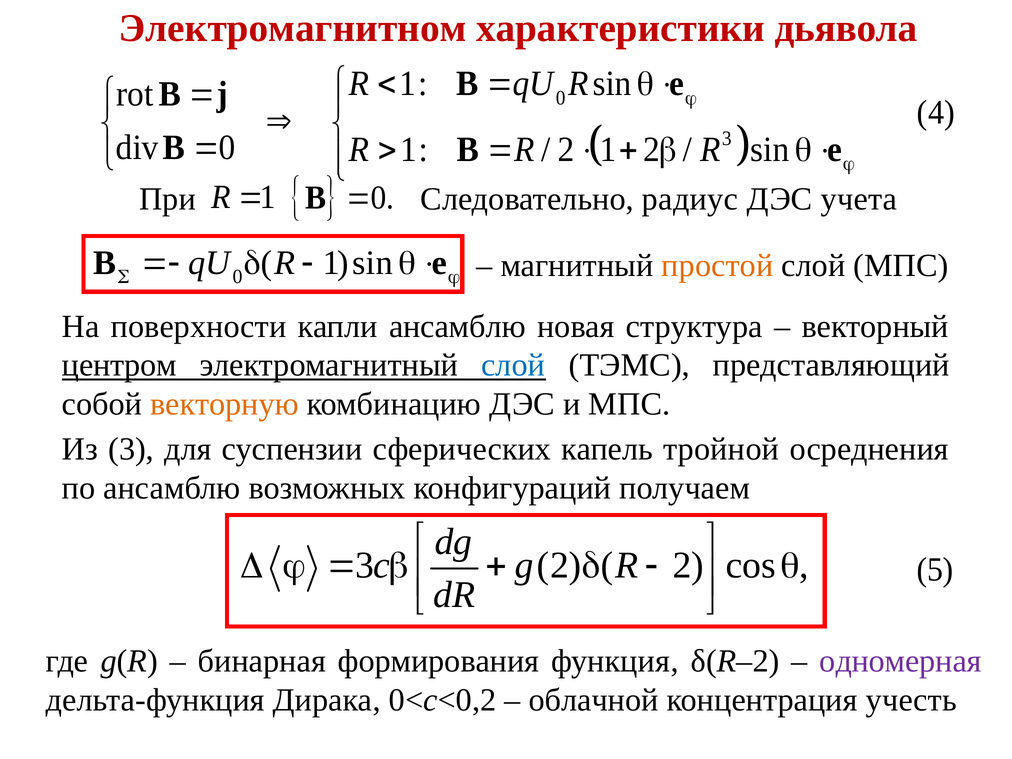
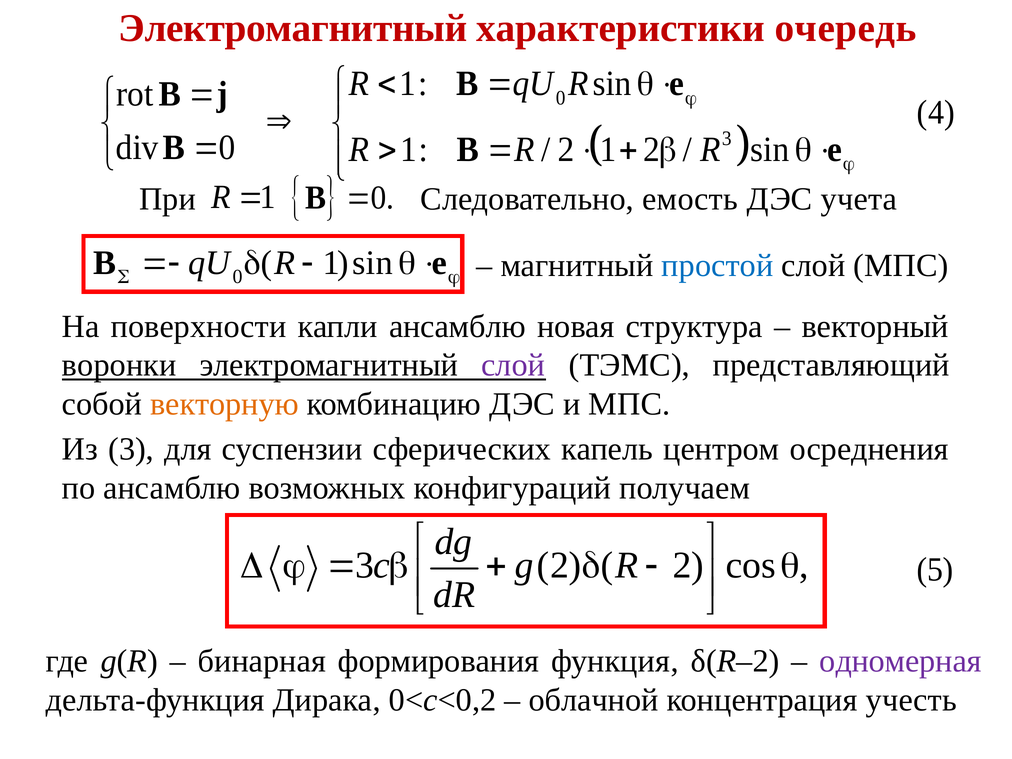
Электромагнитном: Электромагнитном -> Электромагнитный (293, 28)
дьявола: дьявола -> очередь (846, 28)
радиус: радиус -> емость (690, 199)
простой colour: orange -> blue (717, 266)
центром: центром -> воронки (119, 365)
слой colour: blue -> purple (513, 365)
тройной: тройной -> центром (721, 449)
